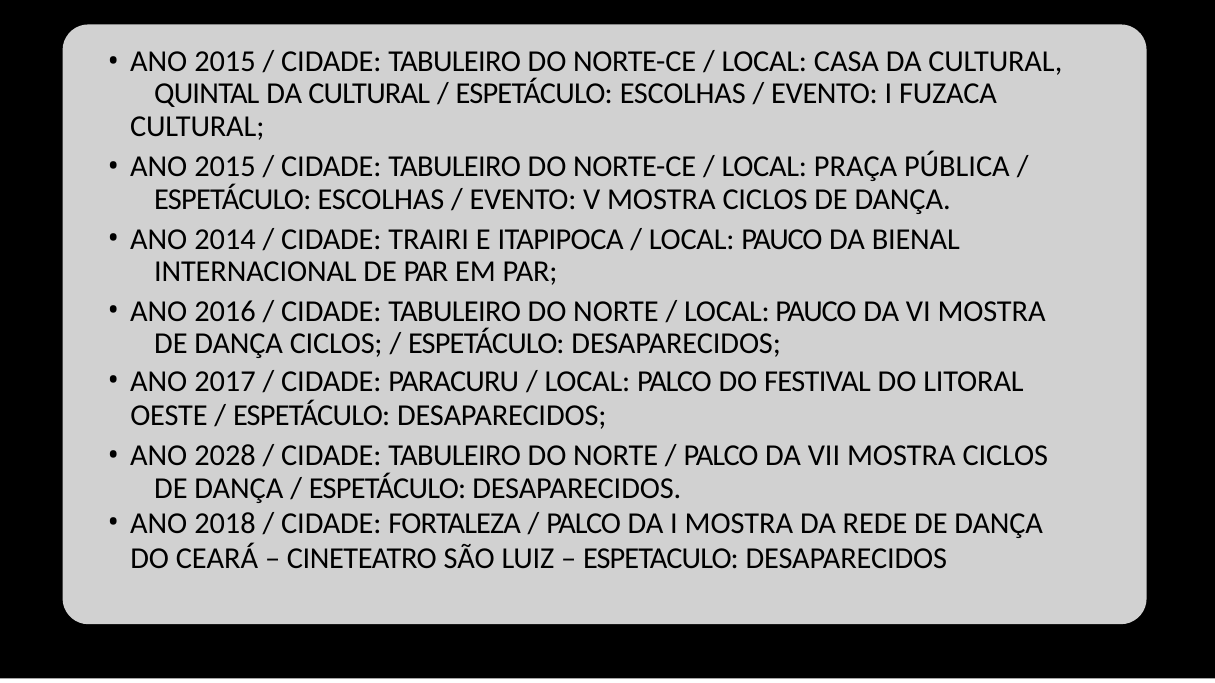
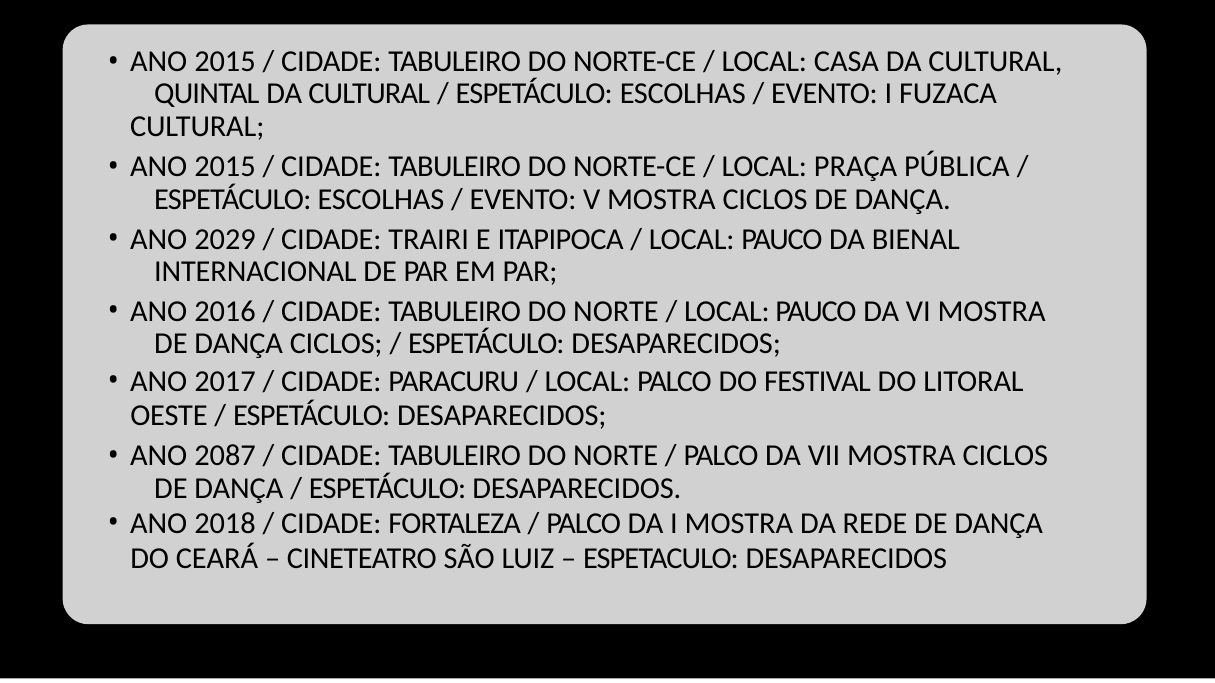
2014: 2014 -> 2029 (225, 239)
2028: 2028 -> 2087 (225, 456)
